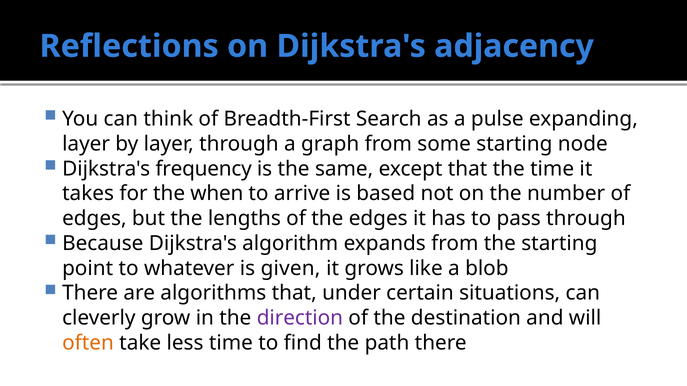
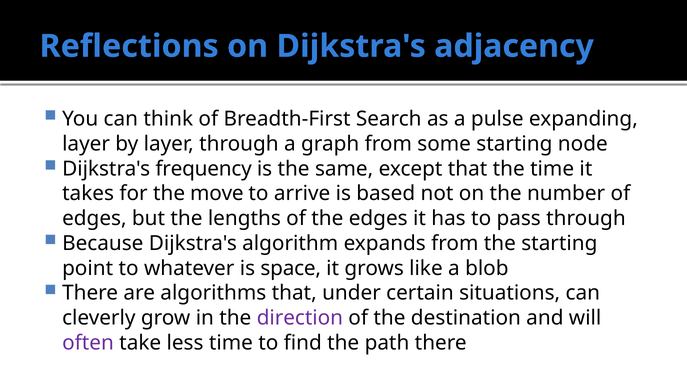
when: when -> move (217, 194)
given: given -> space (291, 269)
often colour: orange -> purple (88, 343)
